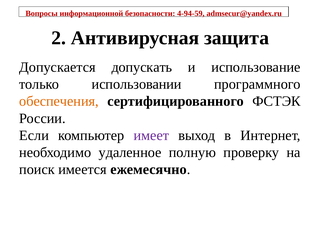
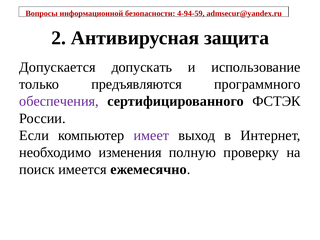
использовании: использовании -> предъявляются (137, 84)
обеспечения colour: orange -> purple (59, 101)
удаленное: удаленное -> изменения (130, 152)
